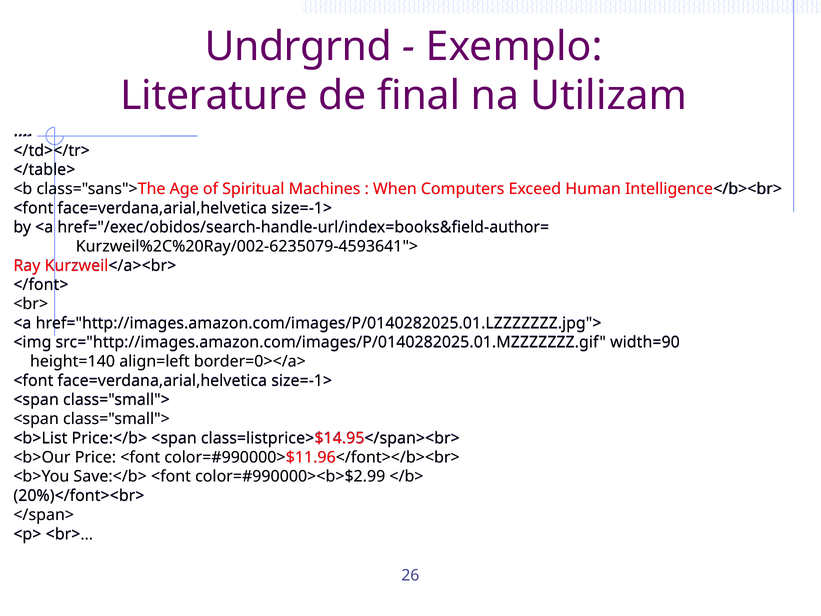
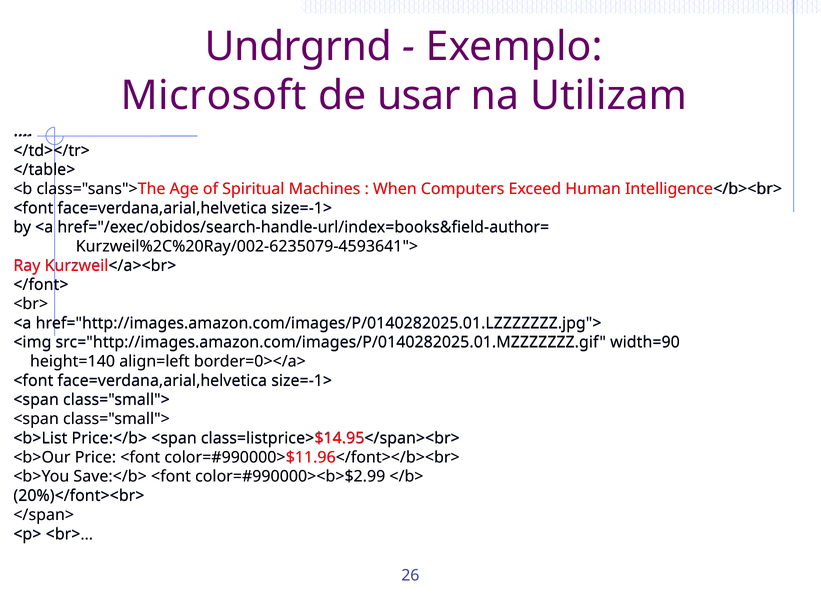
Literature: Literature -> Microsoft (214, 96)
final: final -> usar (419, 96)
